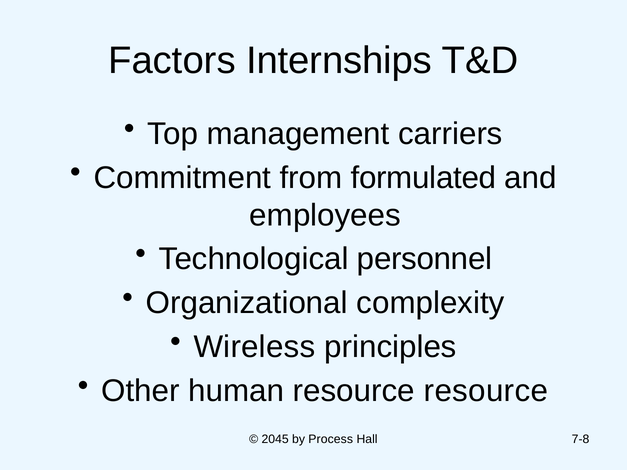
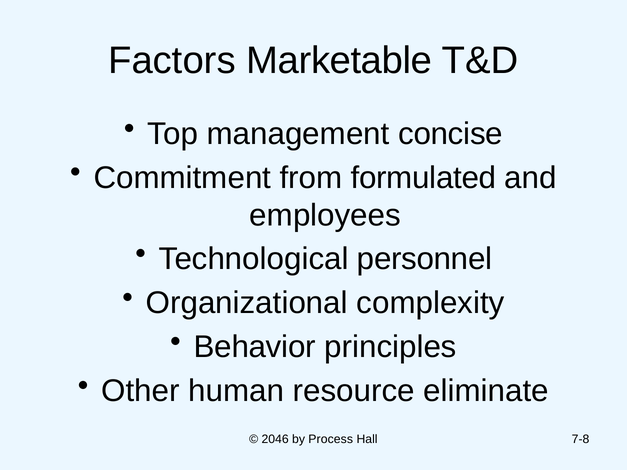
Internships: Internships -> Marketable (339, 61)
carriers: carriers -> concise (451, 134)
Wireless: Wireless -> Behavior (255, 347)
resource resource: resource -> eliminate (486, 391)
2045: 2045 -> 2046 (275, 440)
